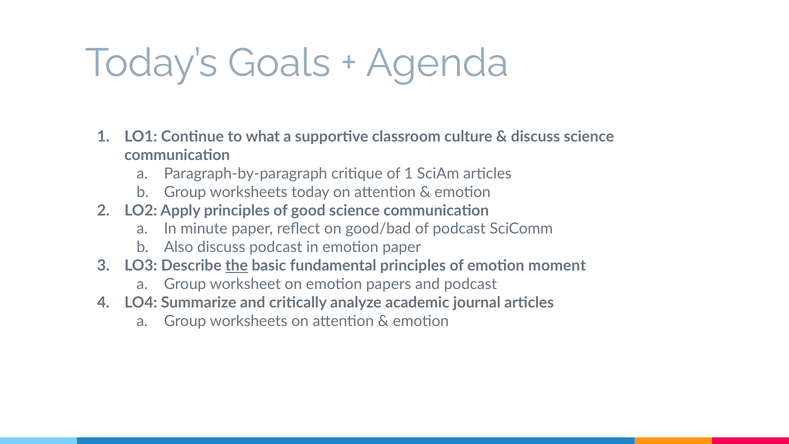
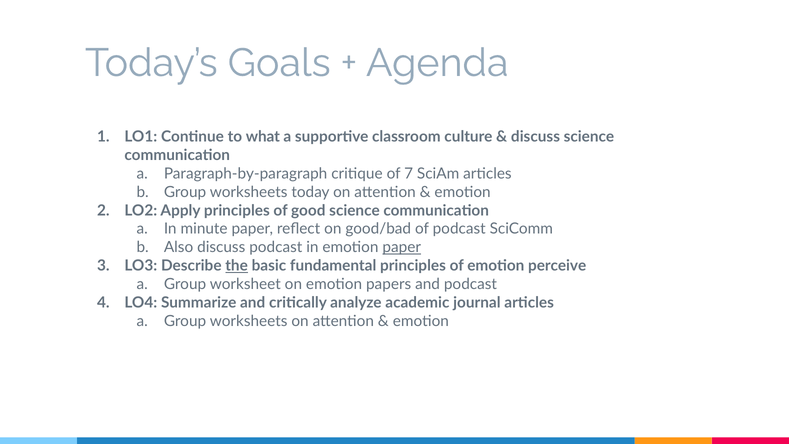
of 1: 1 -> 7 (409, 174)
paper underline: none -> present (402, 247)
moment: moment -> perceive (557, 266)
